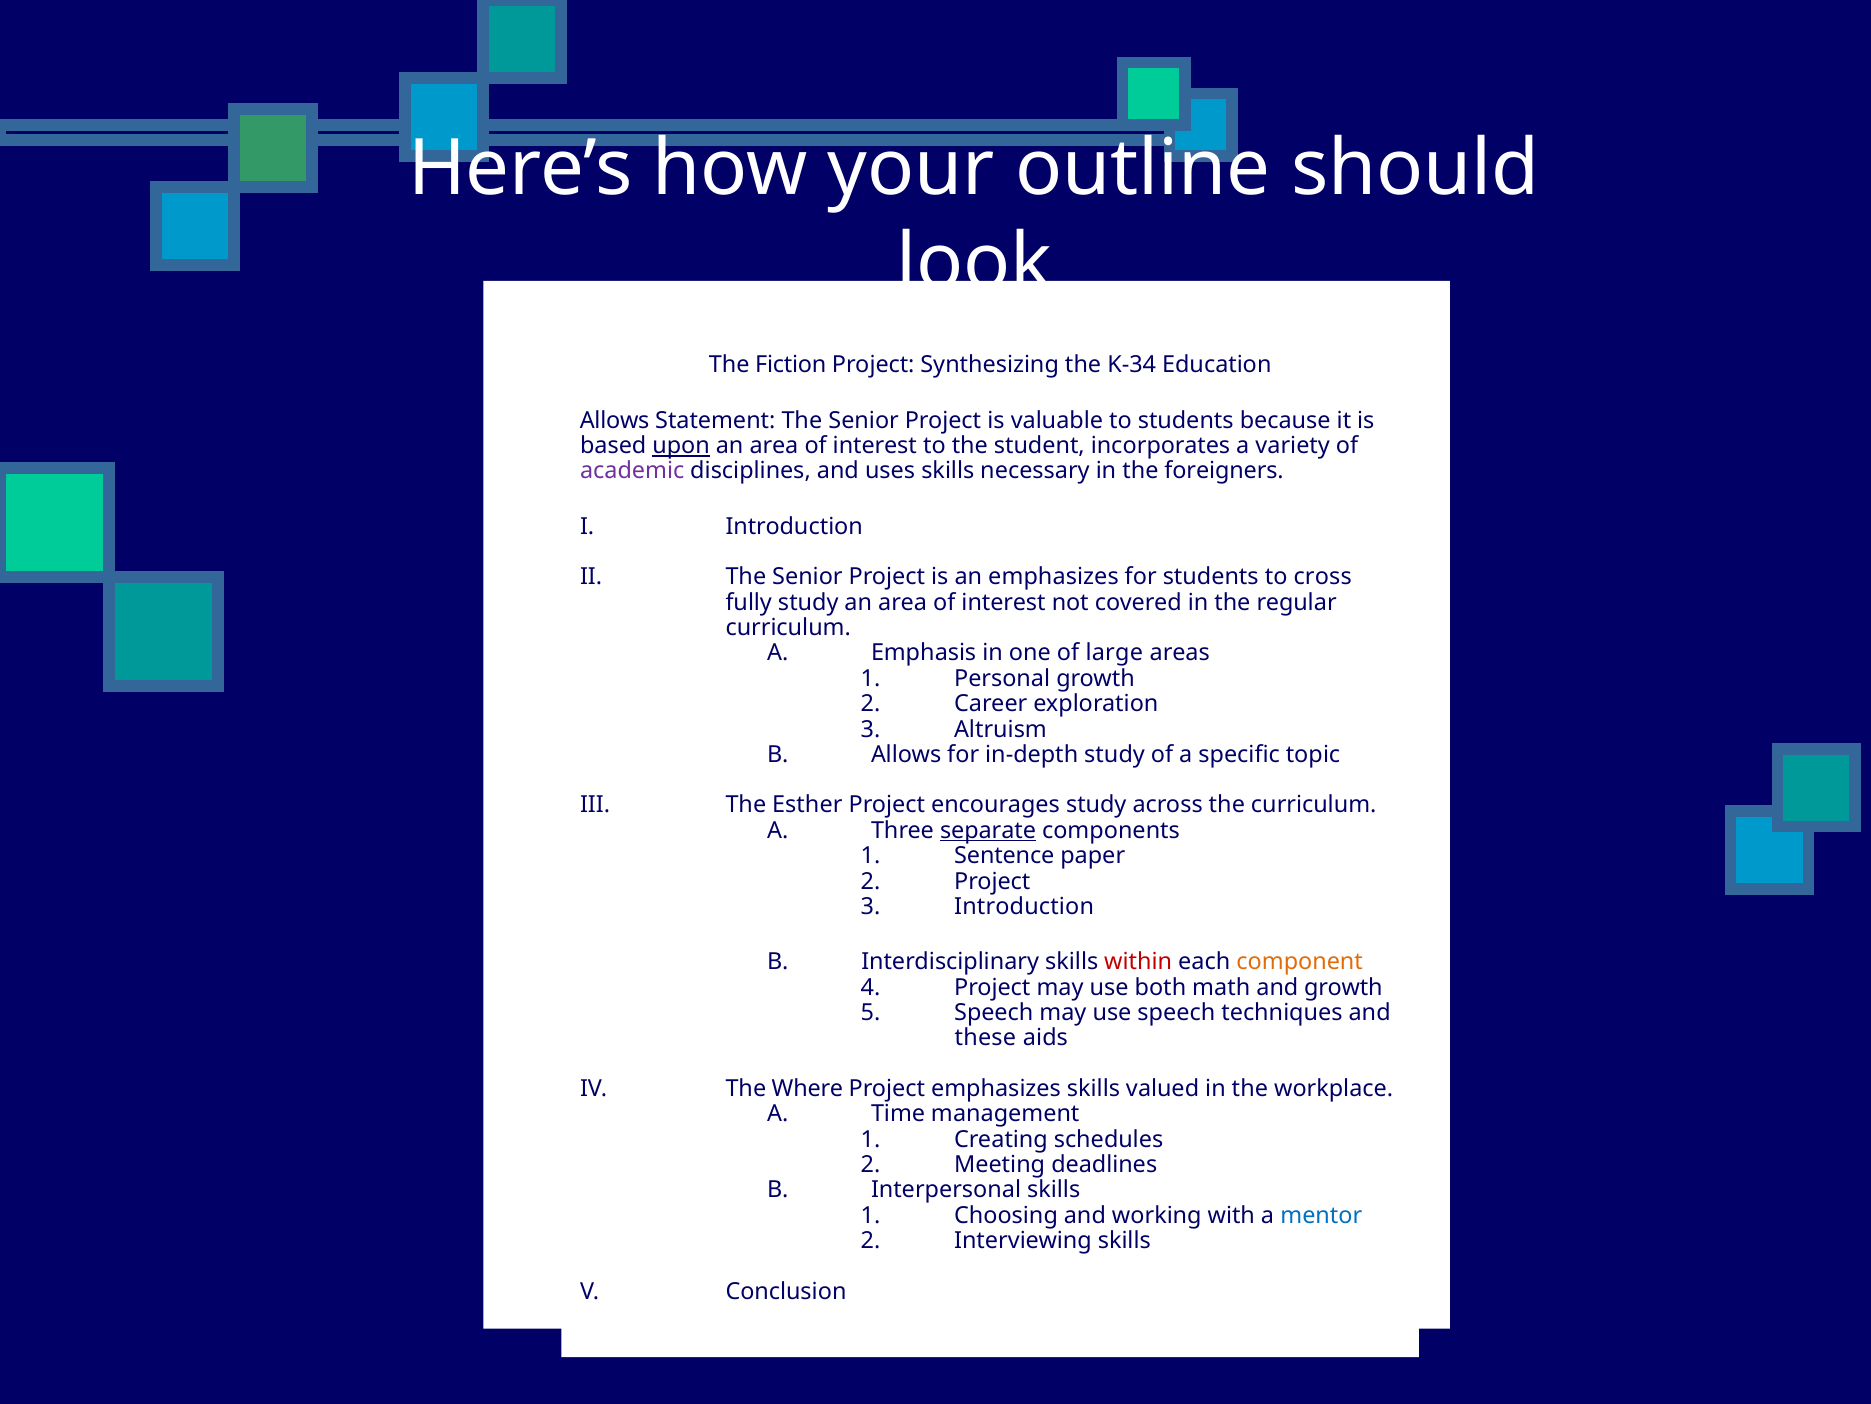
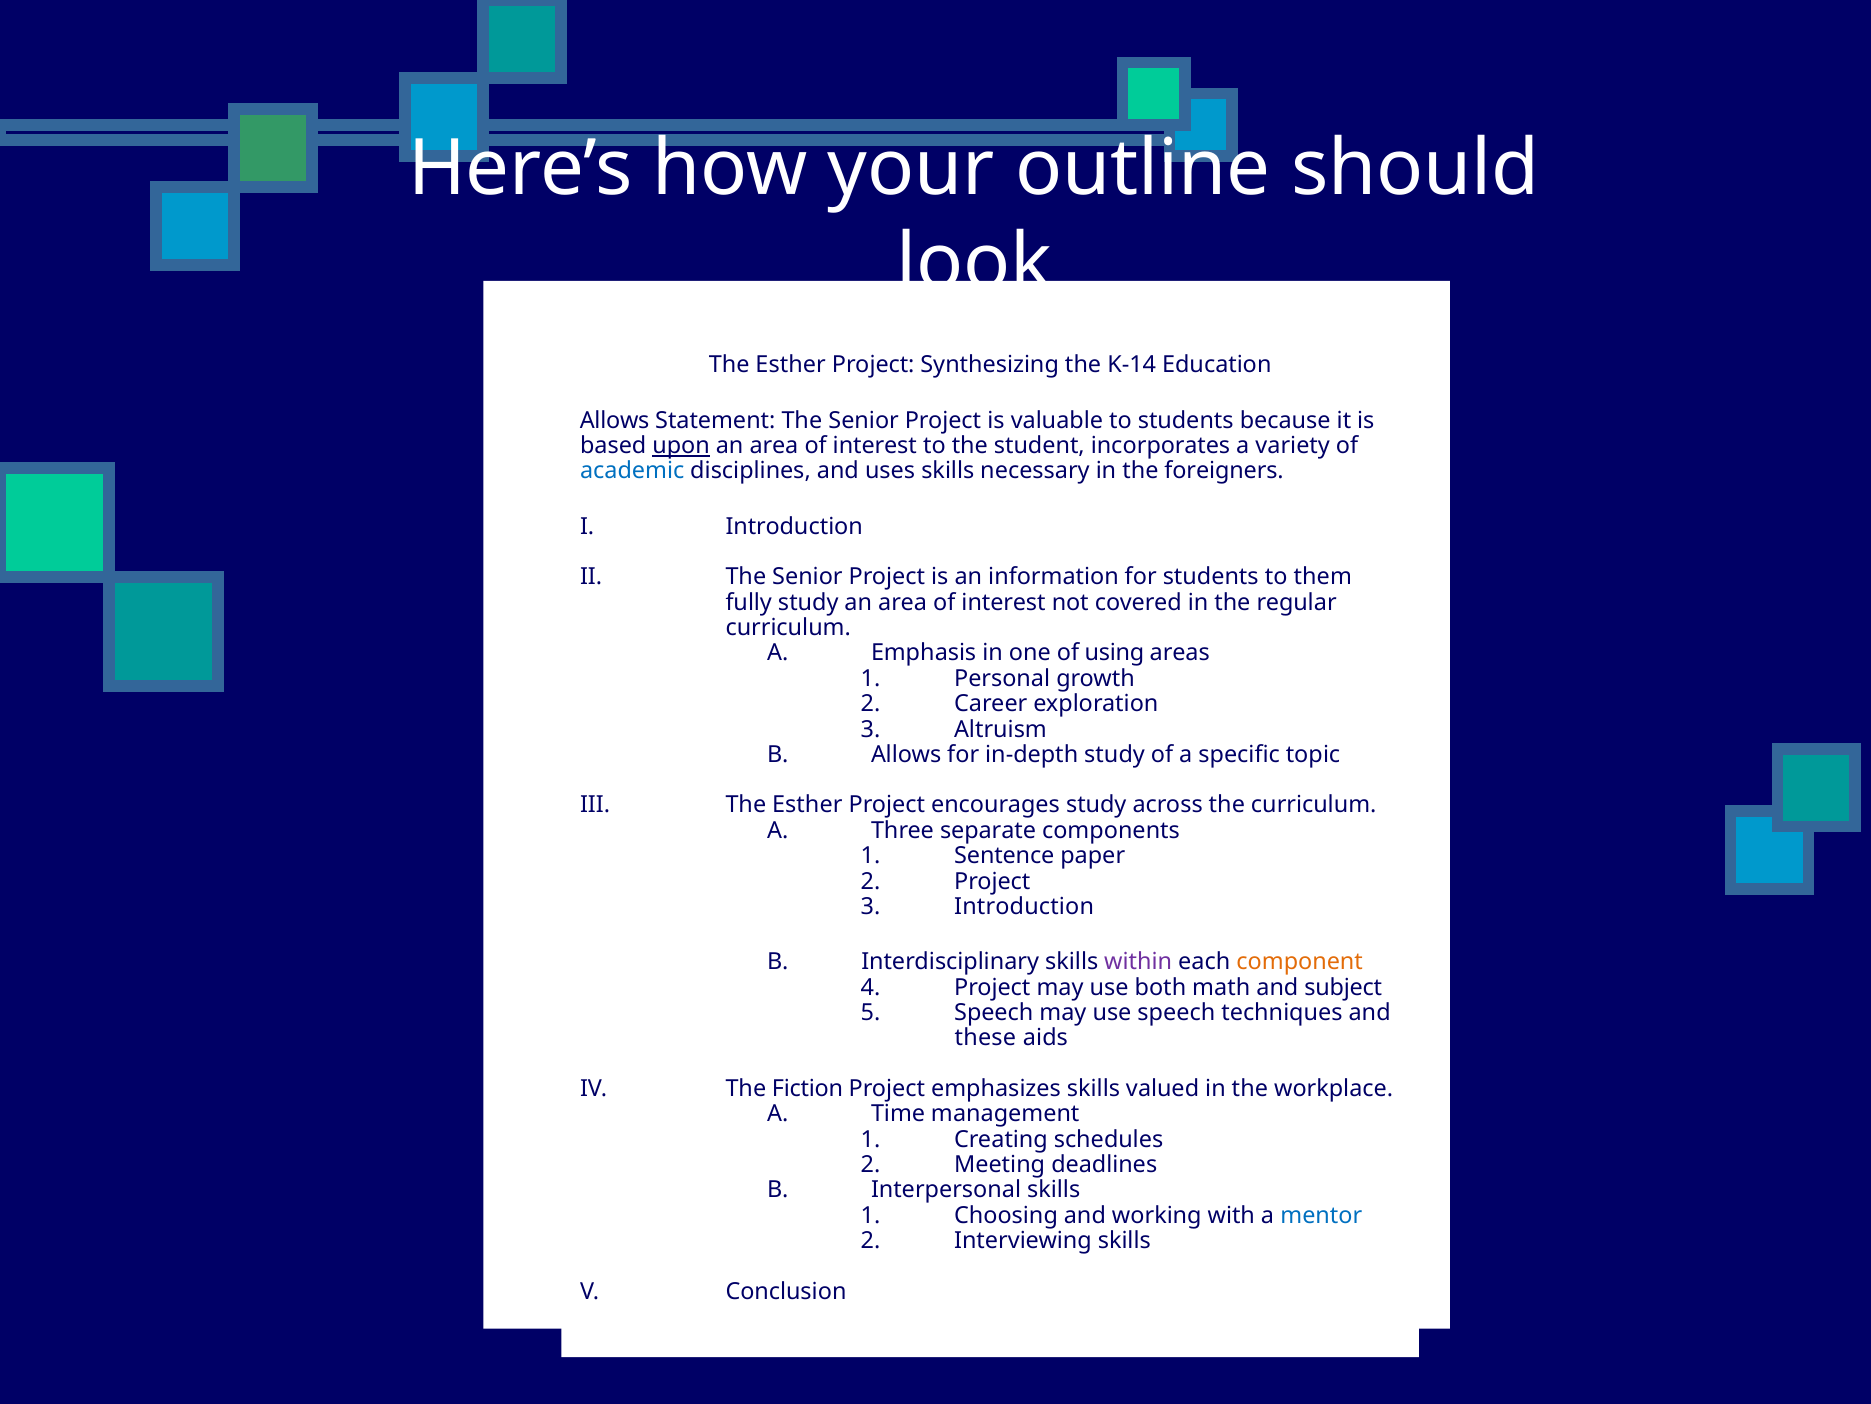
Fiction: Fiction -> Esther (791, 365)
K-34: K-34 -> K-14 (1132, 365)
academic colour: purple -> blue (632, 471)
an emphasizes: emphasizes -> information (1054, 577)
cross: cross -> them (1323, 577)
large: large -> using (1114, 653)
separate underline: present -> none (988, 830)
within colour: red -> purple (1138, 962)
and growth: growth -> subject (1343, 987)
Where: Where -> Fiction (807, 1088)
